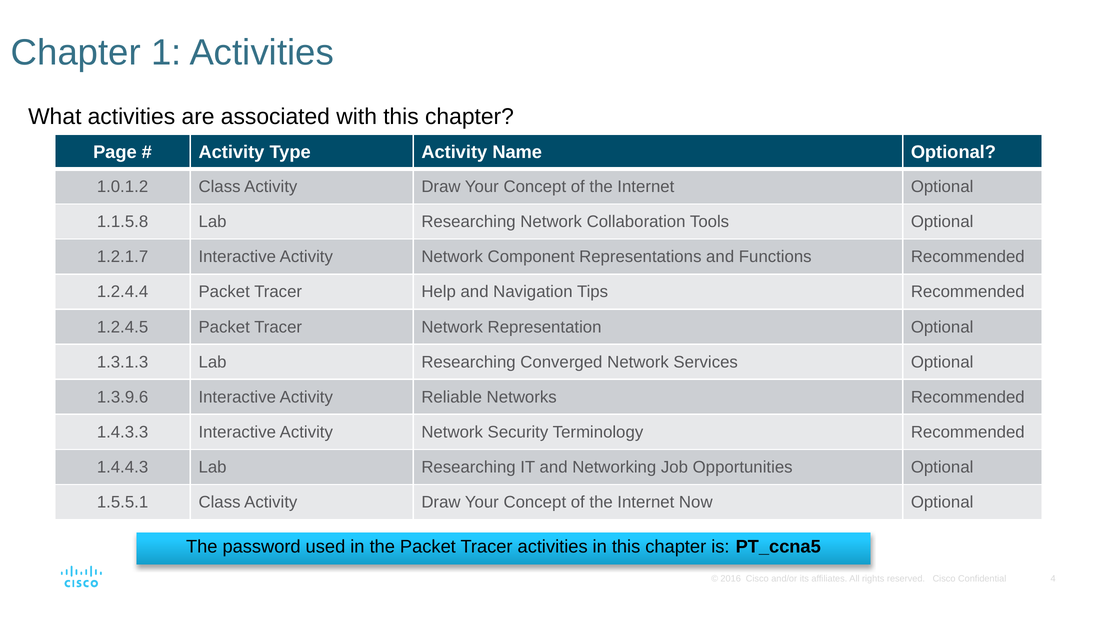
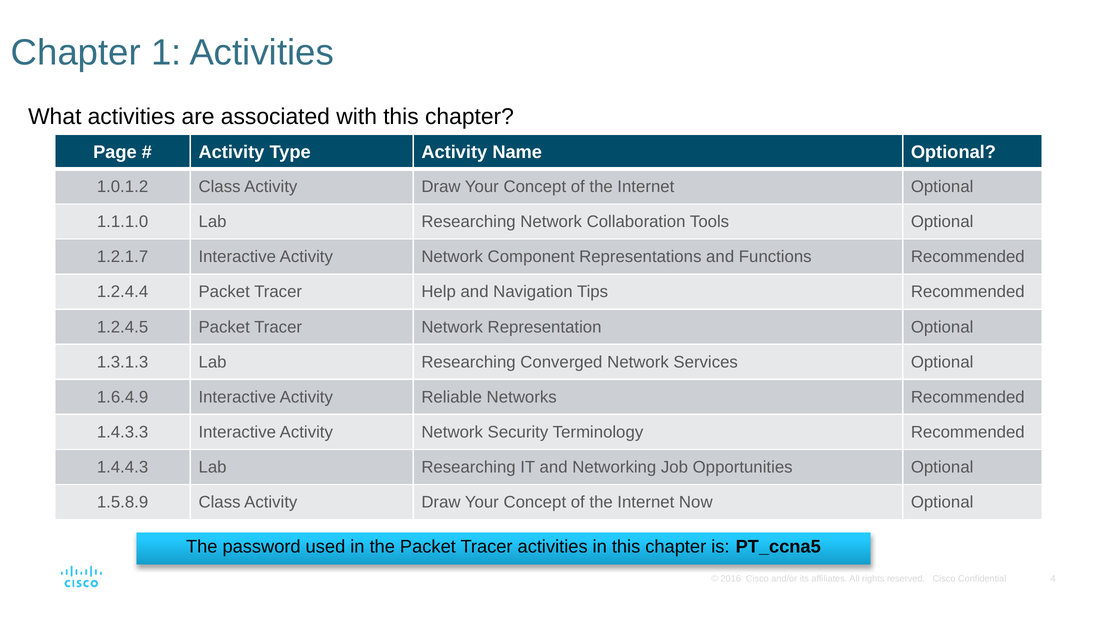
1.1.5.8: 1.1.5.8 -> 1.1.1.0 (123, 222)
1.3.9.6: 1.3.9.6 -> 1.6.4.9 (123, 397)
1.5.5.1: 1.5.5.1 -> 1.5.8.9 (123, 502)
